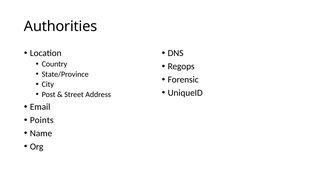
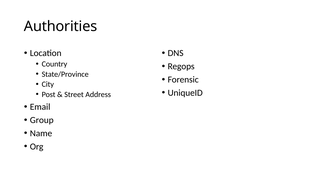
Points: Points -> Group (42, 120)
